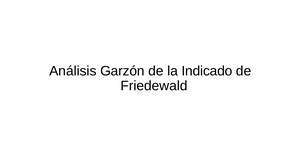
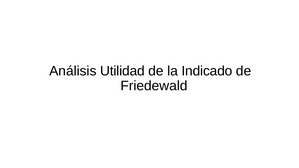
Garzón: Garzón -> Utilidad (122, 71)
